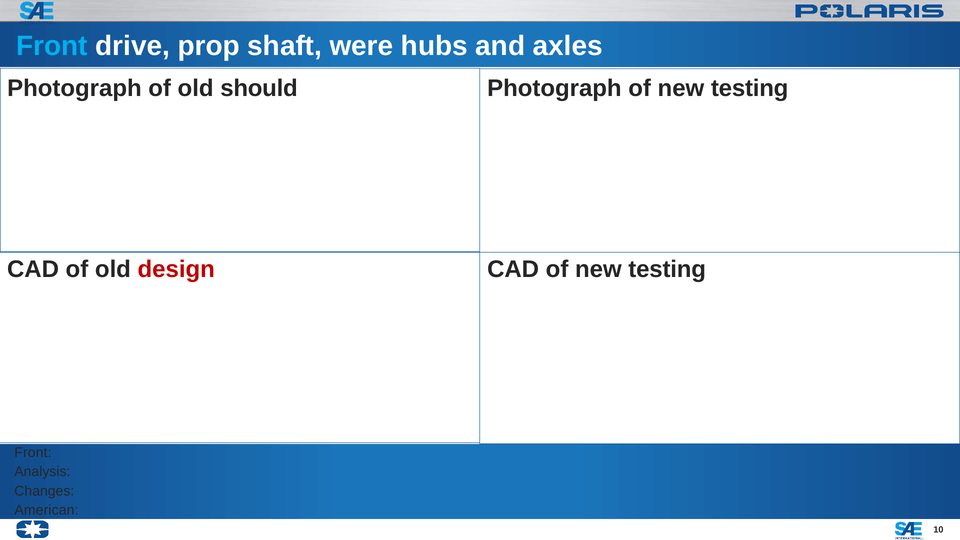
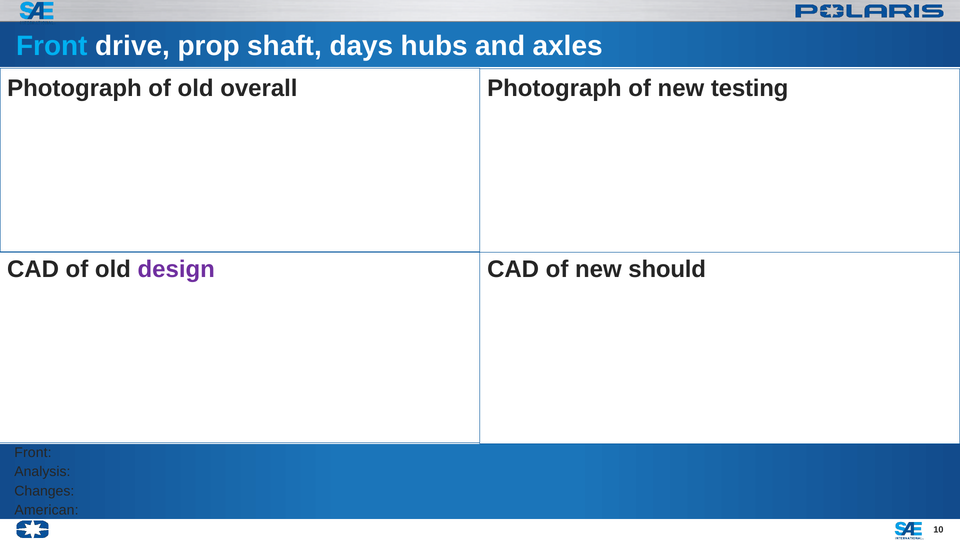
were: were -> days (361, 46)
should: should -> overall (259, 88)
design colour: red -> purple (176, 270)
CAD of new testing: testing -> should (667, 270)
